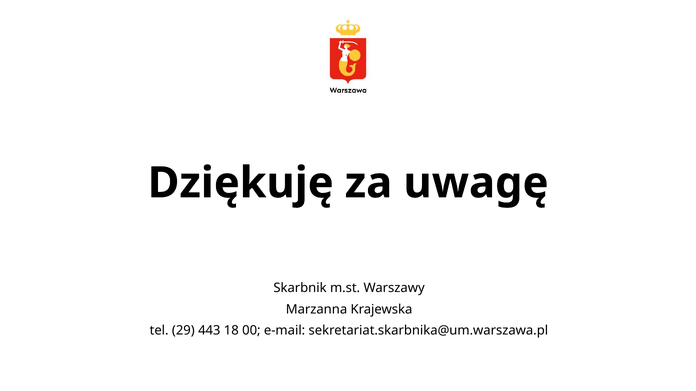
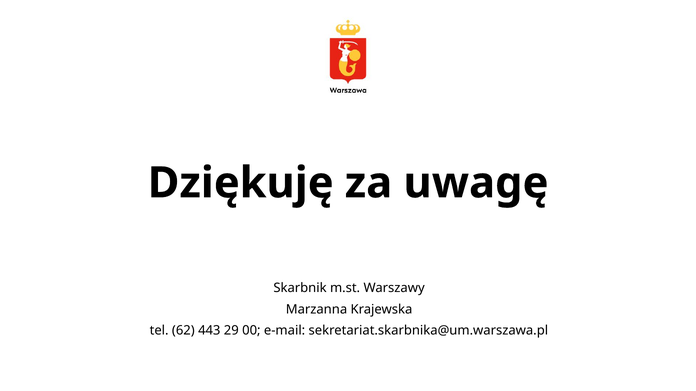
29: 29 -> 62 (183, 331)
18: 18 -> 29 (231, 331)
